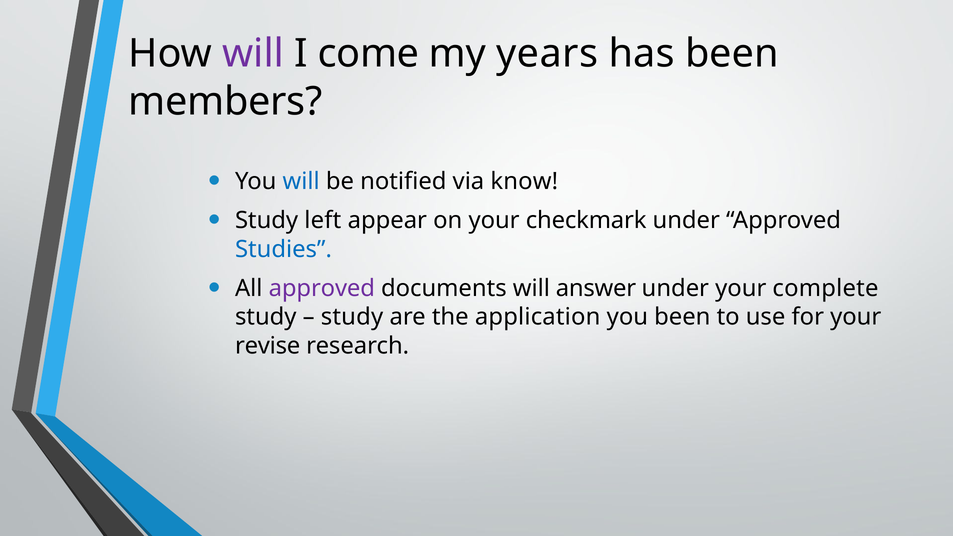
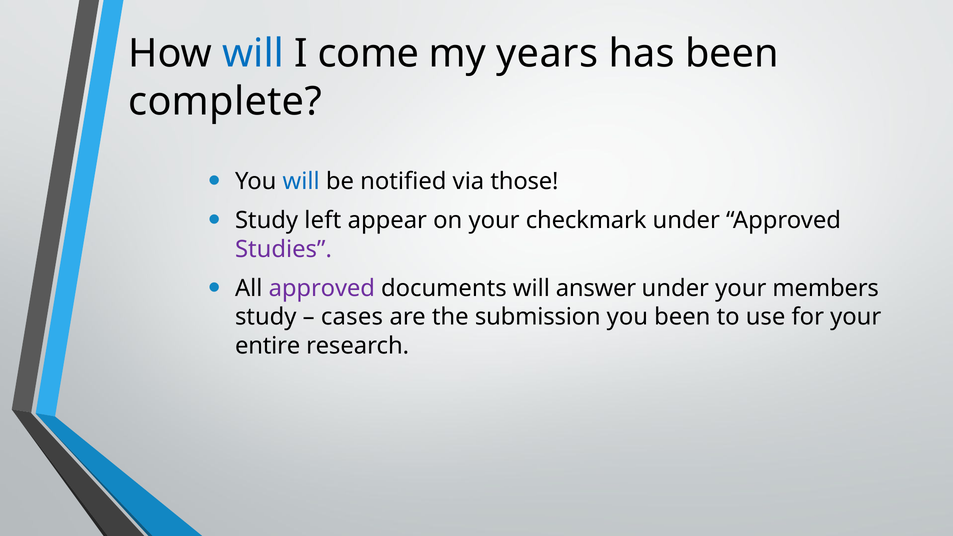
will colour: purple -> blue (253, 54)
members: members -> complete (225, 101)
know: know -> those (524, 181)
Studies colour: blue -> purple (283, 249)
complete: complete -> members (826, 289)
study: study -> cases (352, 317)
application: application -> submission (538, 317)
revise: revise -> entire (268, 346)
